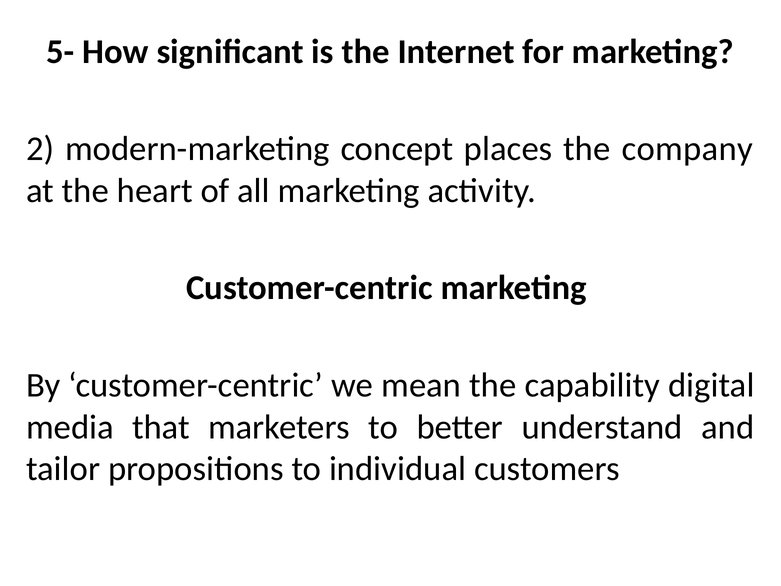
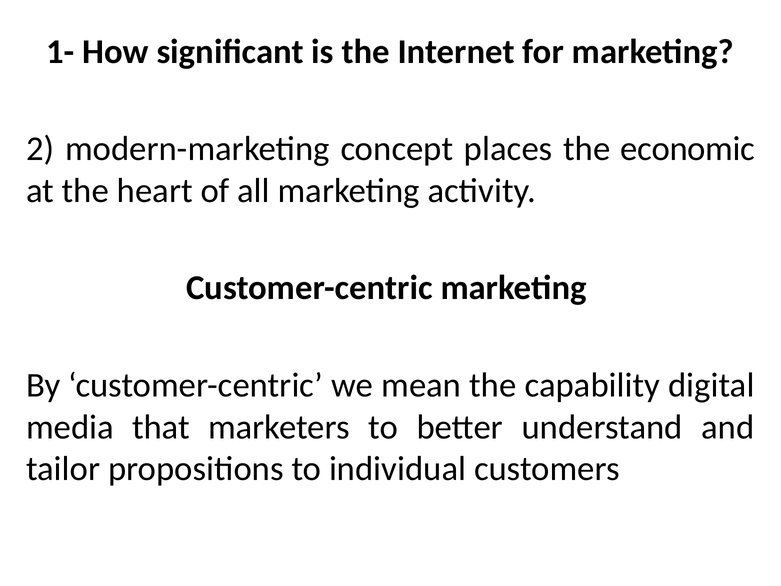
5-: 5- -> 1- (60, 52)
company: company -> economic (688, 149)
